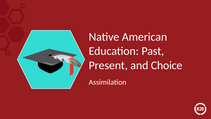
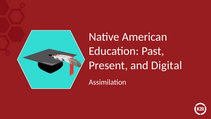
Choice: Choice -> Digital (167, 65)
